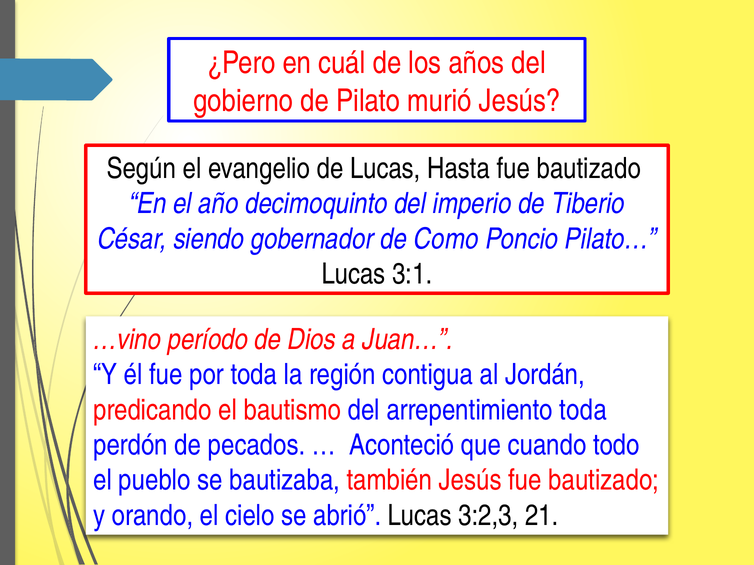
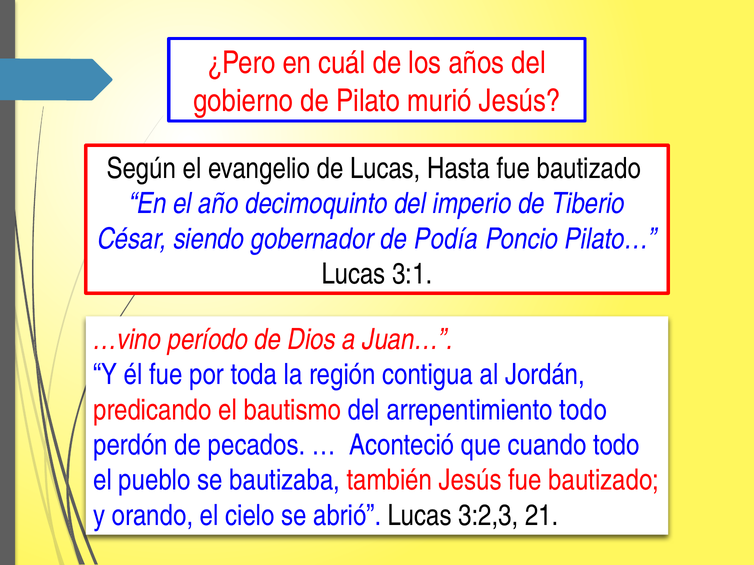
Como: Como -> Podía (446, 239)
arrepentimiento toda: toda -> todo (583, 410)
